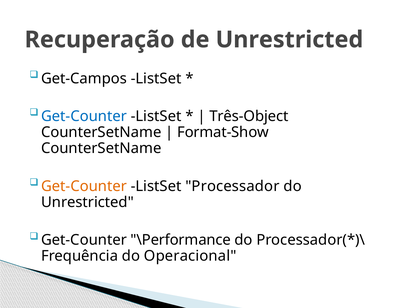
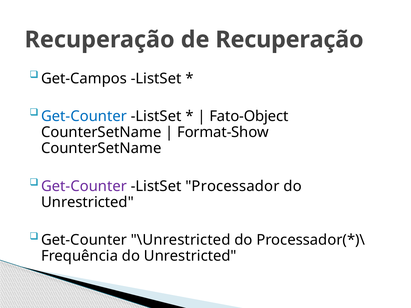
de Unrestricted: Unrestricted -> Recuperação (290, 40)
Três-Object: Três-Object -> Fato-Object (249, 116)
Get-Counter colour: orange -> purple (84, 186)
\Performance: \Performance -> \Unrestricted (181, 240)
Operacional: Operacional -> Unrestricted (190, 256)
